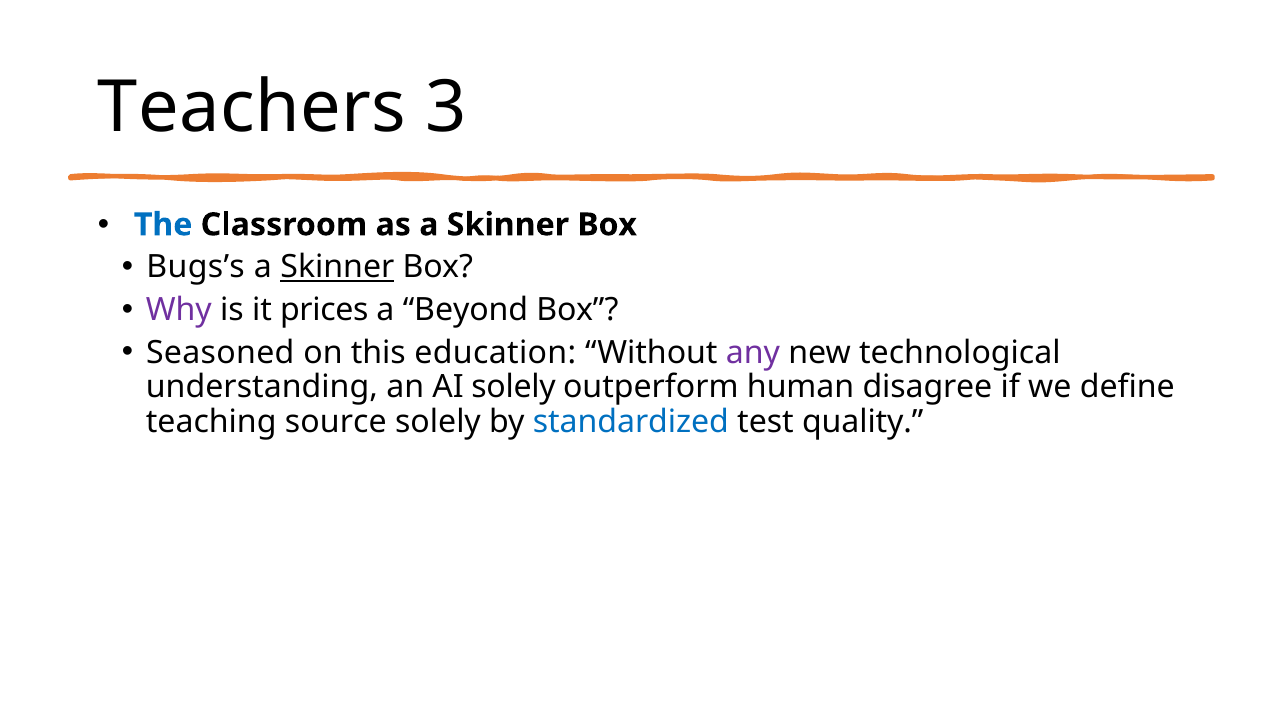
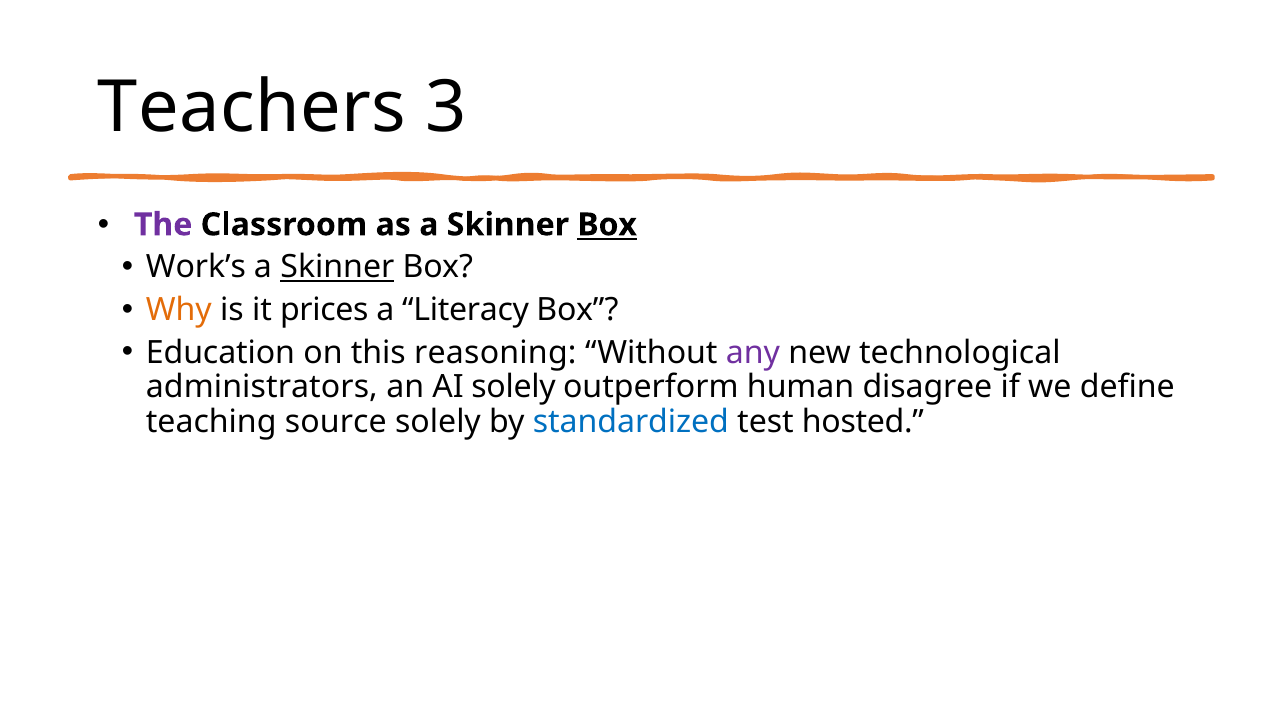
The colour: blue -> purple (163, 225)
Box underline: none -> present (607, 225)
Bugs’s: Bugs’s -> Work’s (196, 268)
Why colour: purple -> orange (179, 310)
Beyond: Beyond -> Literacy (466, 310)
Seasoned: Seasoned -> Education (220, 353)
education: education -> reasoning (495, 353)
understanding: understanding -> administrators (262, 388)
quality: quality -> hosted (863, 422)
